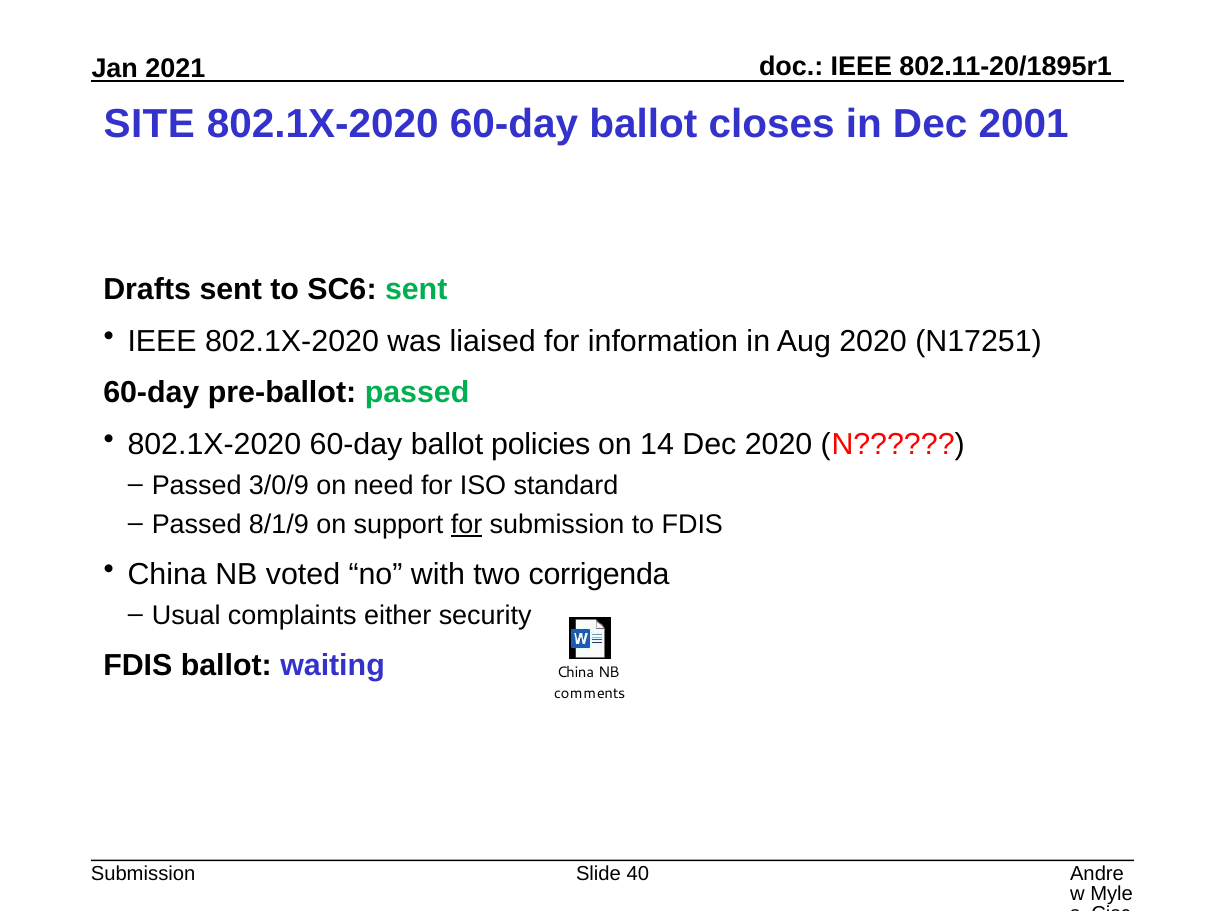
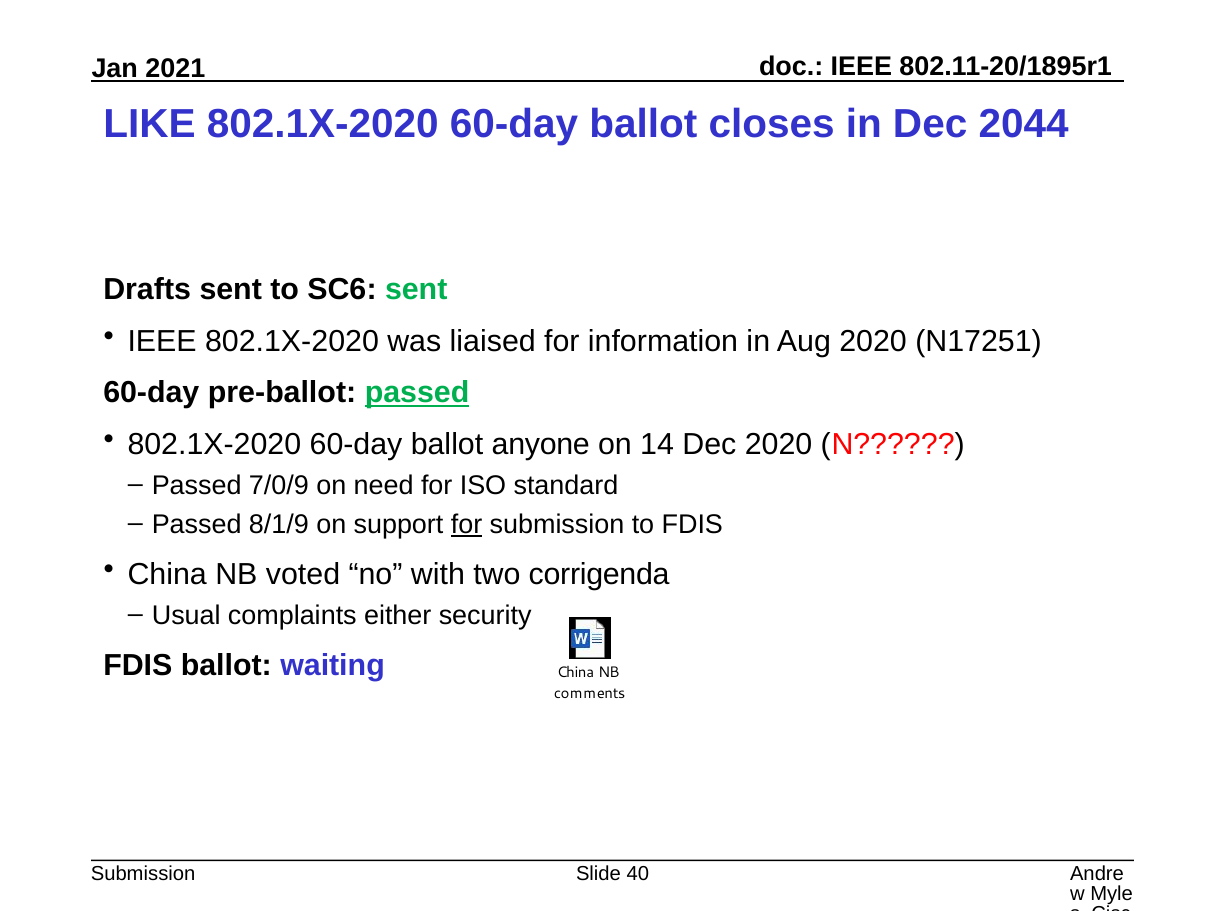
SITE: SITE -> LIKE (149, 124)
2001: 2001 -> 2044 (1024, 124)
passed underline: none -> present (417, 393)
policies: policies -> anyone (541, 445)
3/0/9: 3/0/9 -> 7/0/9 (279, 486)
